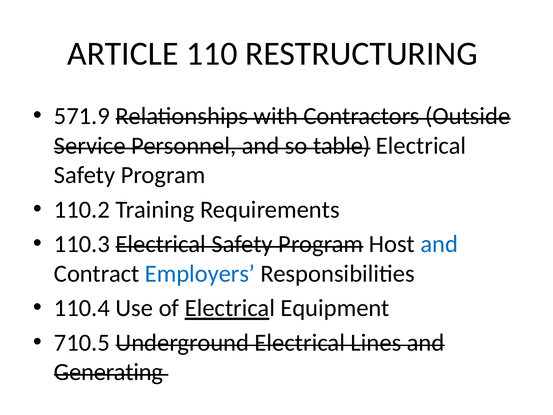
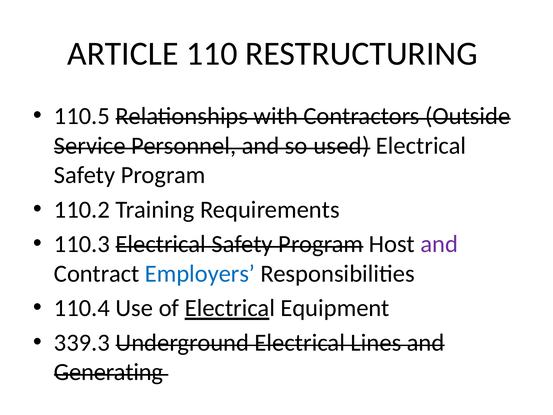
571.9: 571.9 -> 110.5 (82, 116)
table: table -> used (341, 146)
and colour: blue -> purple (439, 244)
710.5: 710.5 -> 339.3 (82, 342)
